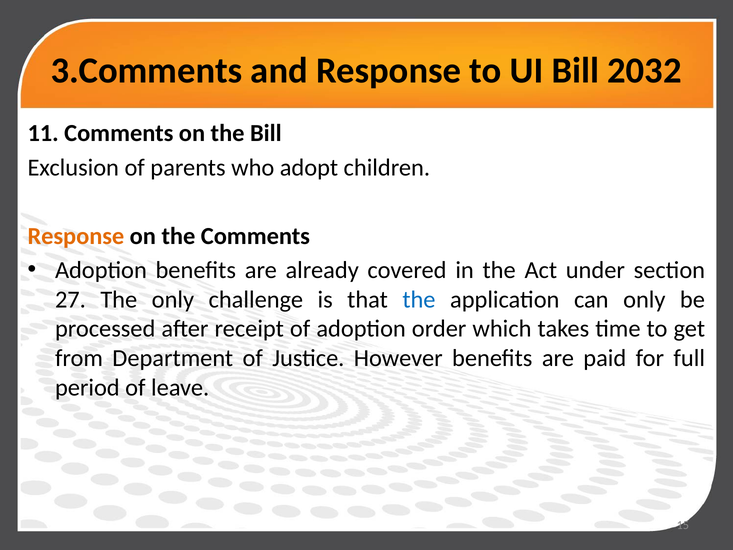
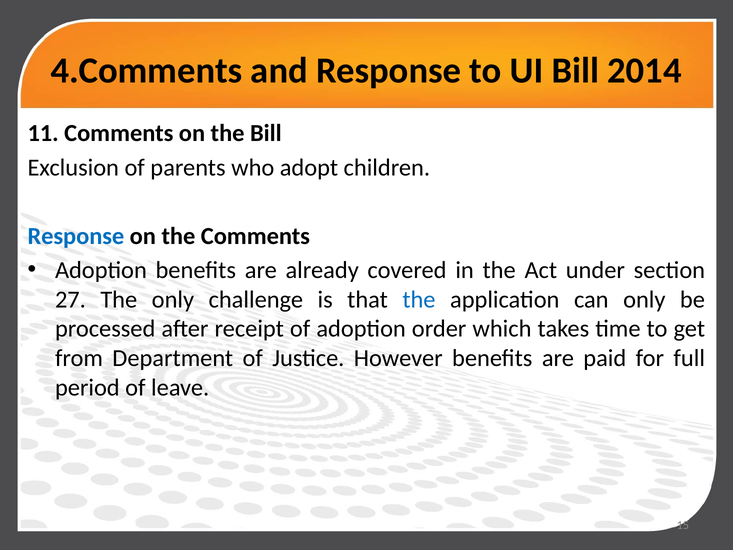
3.Comments: 3.Comments -> 4.Comments (147, 70)
2032: 2032 -> 2014 (644, 70)
Response colour: orange -> blue (76, 236)
